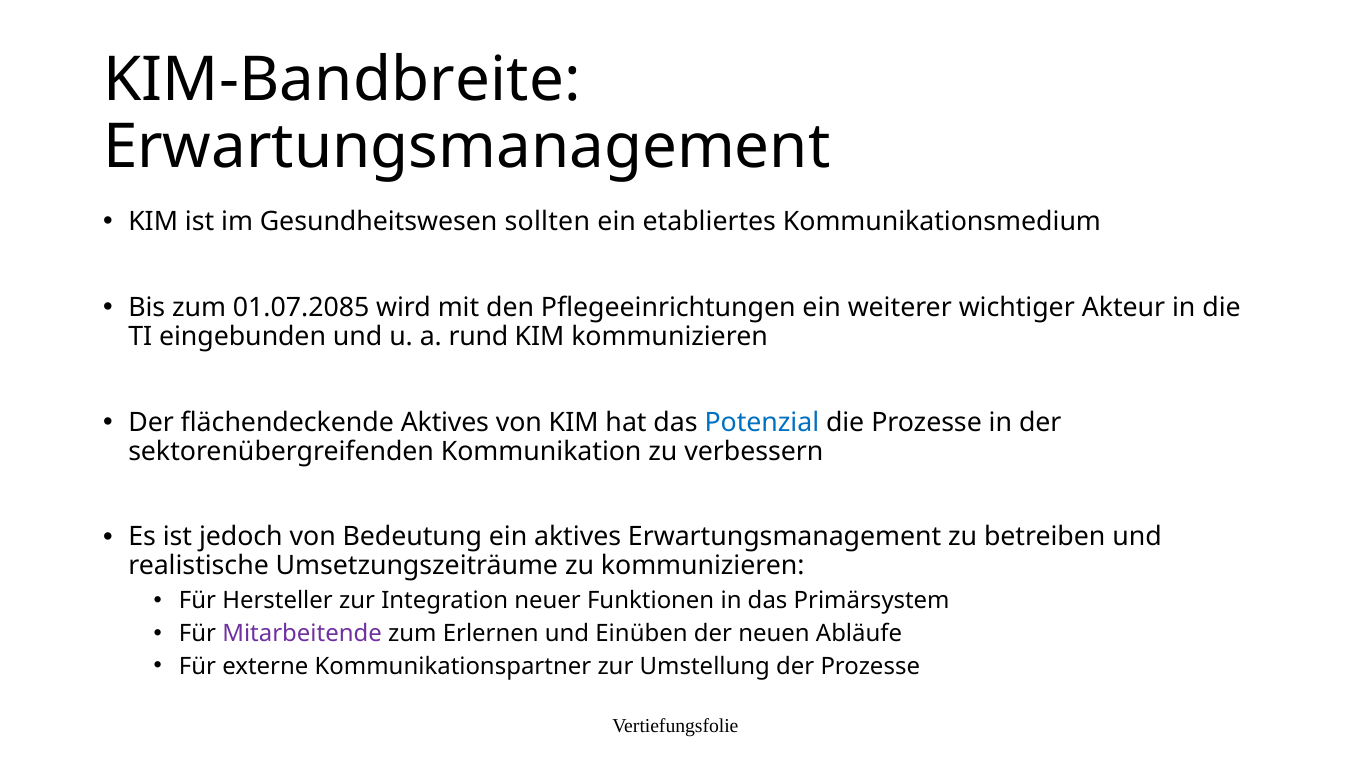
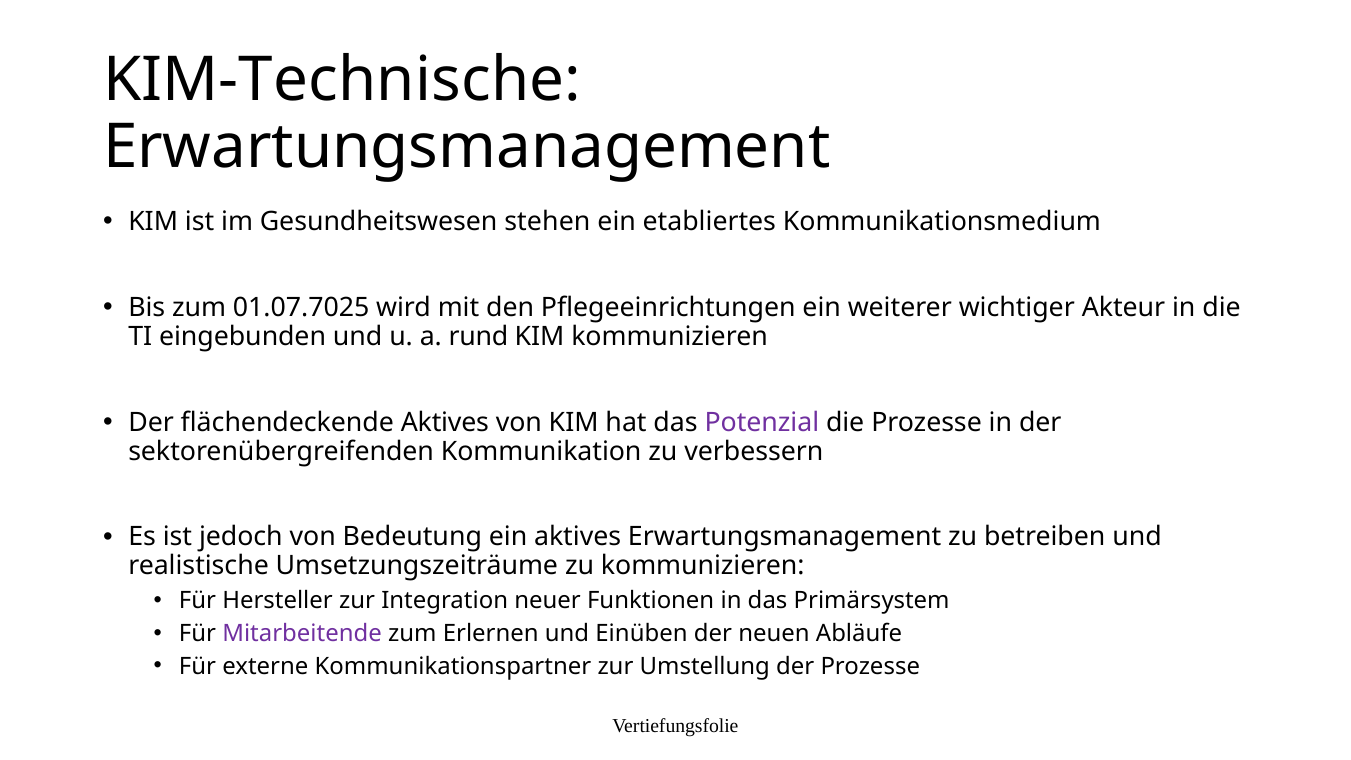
KIM-Bandbreite: KIM-Bandbreite -> KIM-Technische (342, 80)
sollten: sollten -> stehen (547, 222)
01.07.2085: 01.07.2085 -> 01.07.7025 (301, 308)
Potenzial colour: blue -> purple (762, 422)
